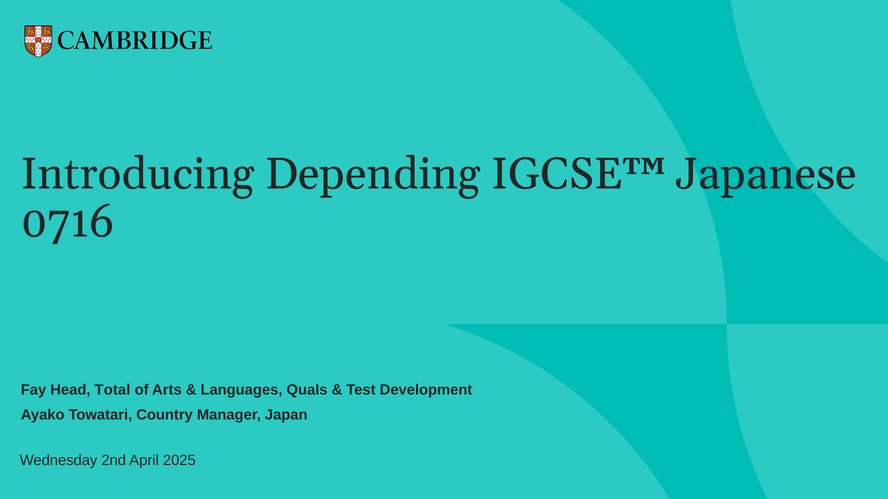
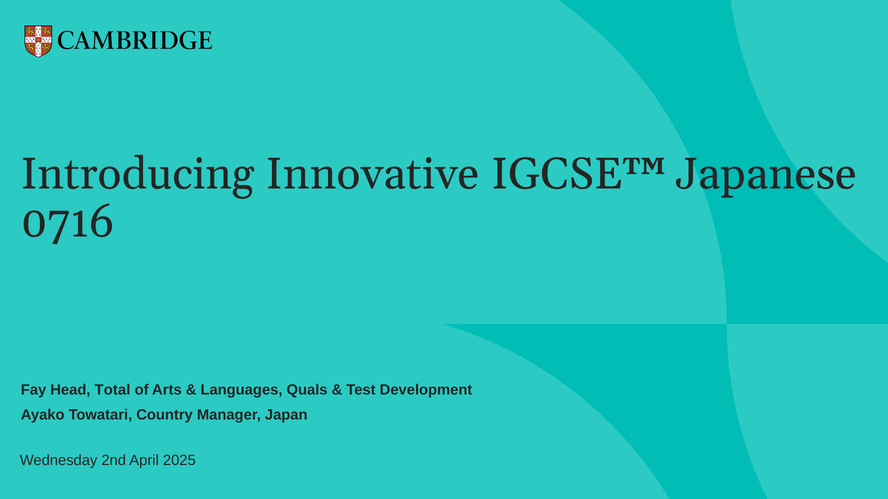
Depending: Depending -> Innovative (373, 174)
